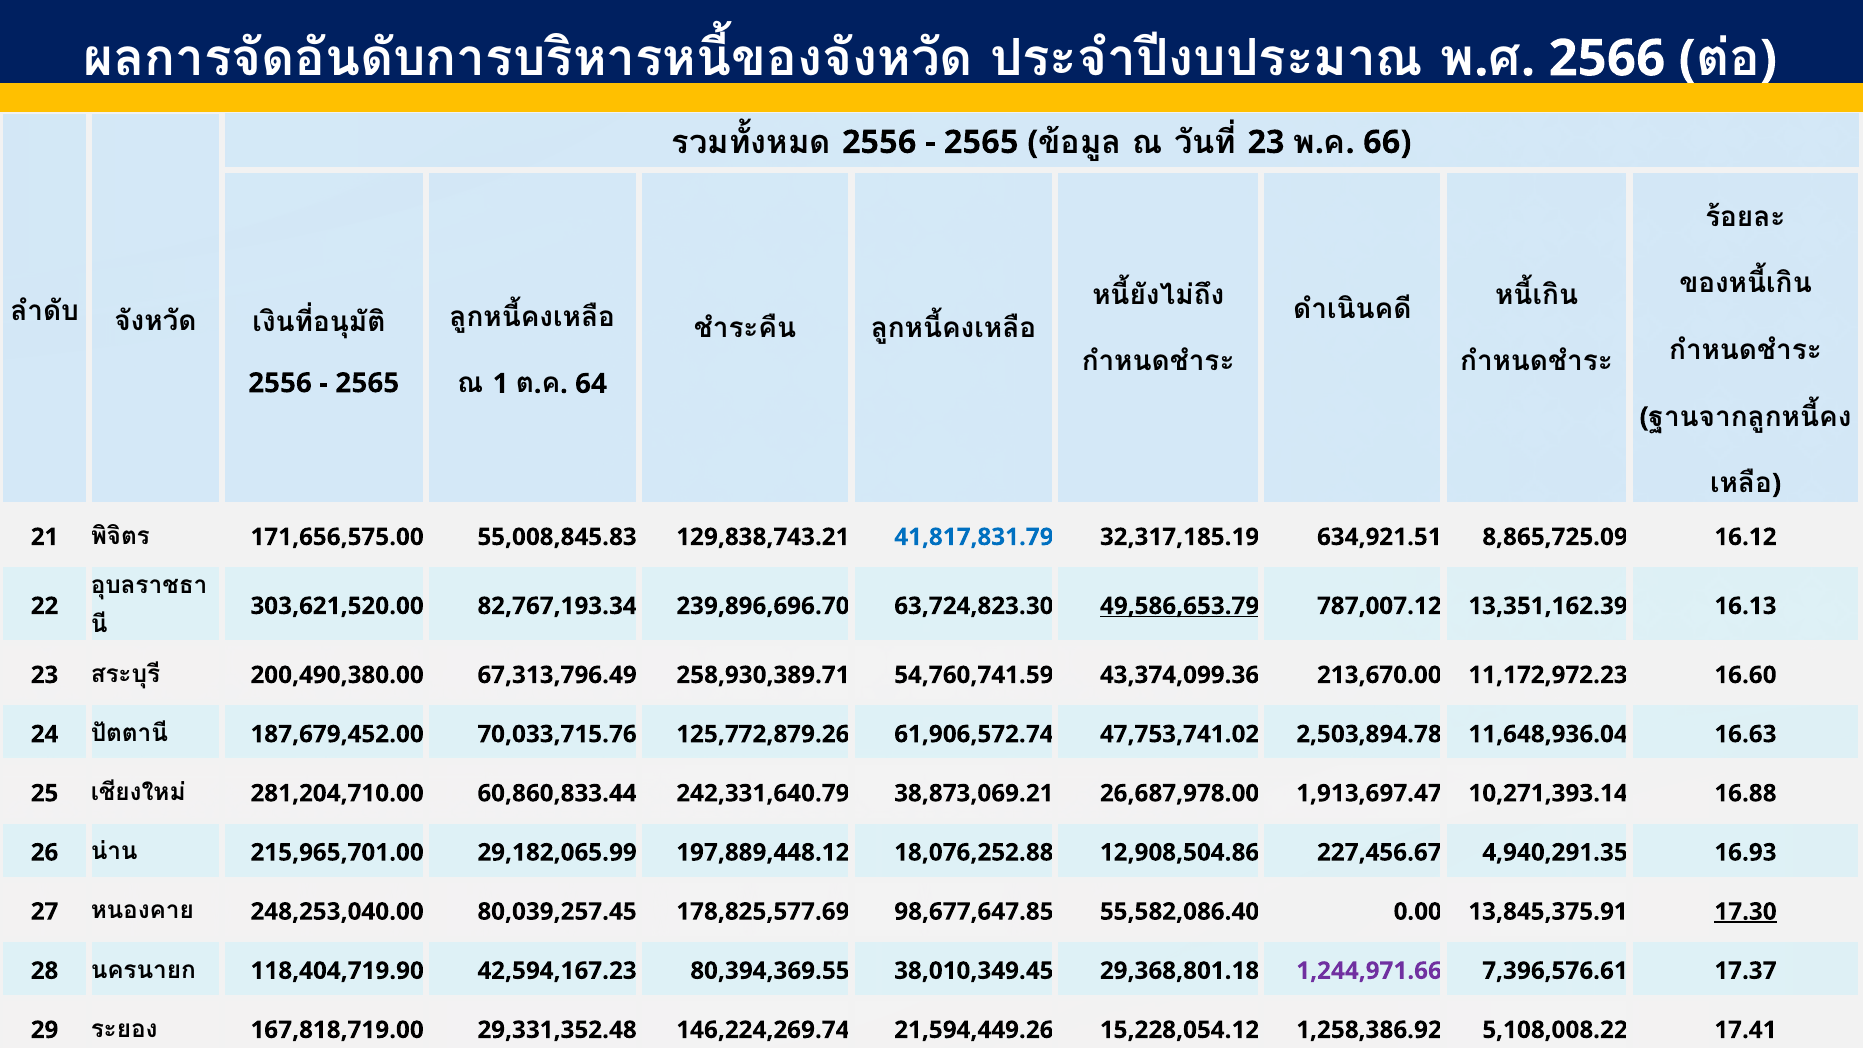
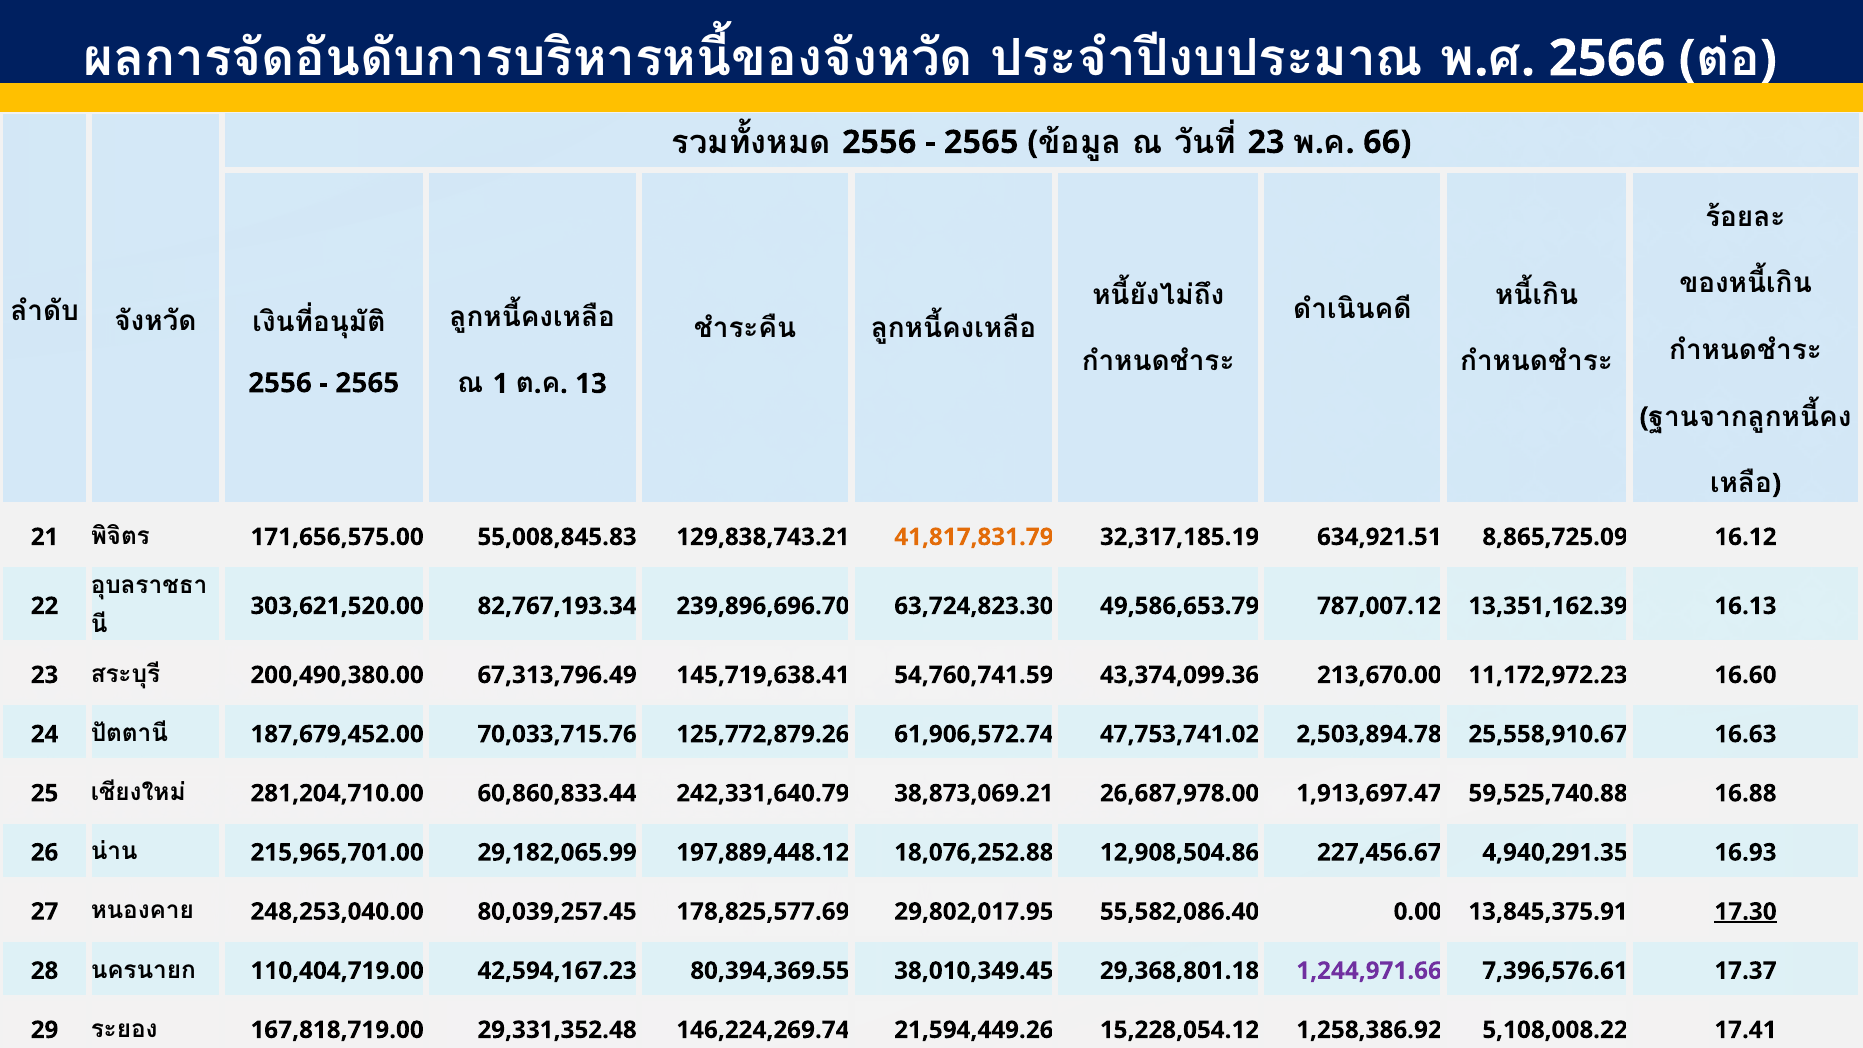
64: 64 -> 13 (591, 384)
41,817,831.79 colour: blue -> orange (974, 537)
49,586,653.79 underline: present -> none (1180, 606)
258,930,389.71: 258,930,389.71 -> 145,719,638.41 (763, 675)
11,648,936.04: 11,648,936.04 -> 25,558,910.67 (1548, 734)
10,271,393.14: 10,271,393.14 -> 59,525,740.88 (1548, 793)
98,677,647.85: 98,677,647.85 -> 29,802,017.95 (974, 912)
118,404,719.90: 118,404,719.90 -> 110,404,719.00 (337, 971)
